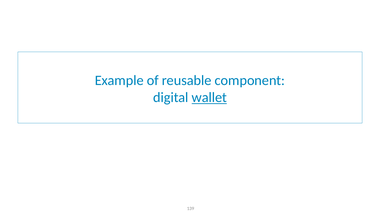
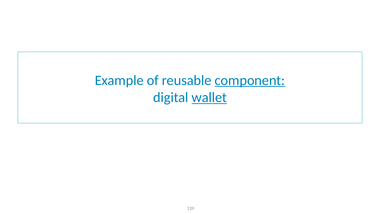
component underline: none -> present (250, 80)
